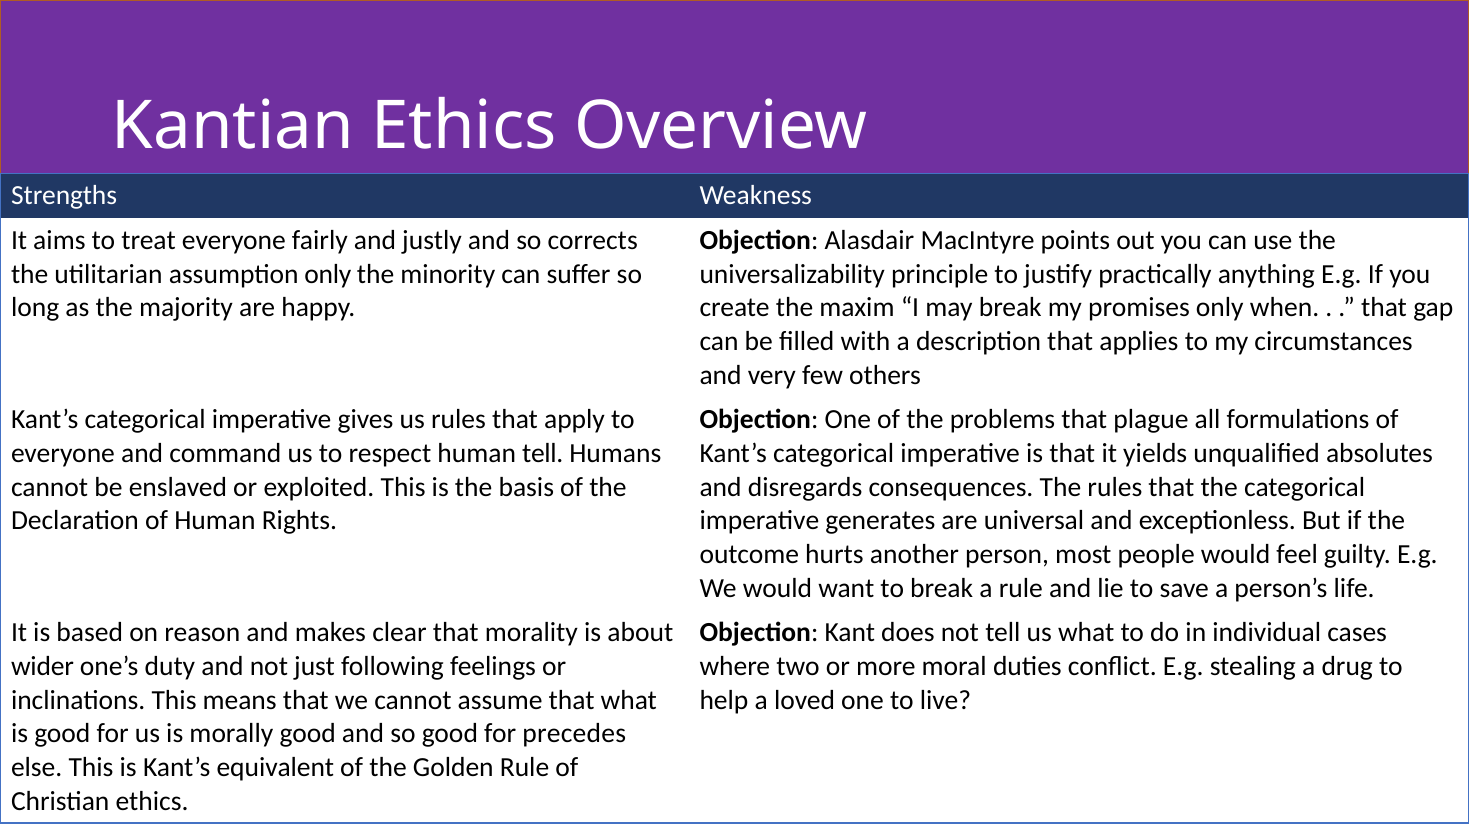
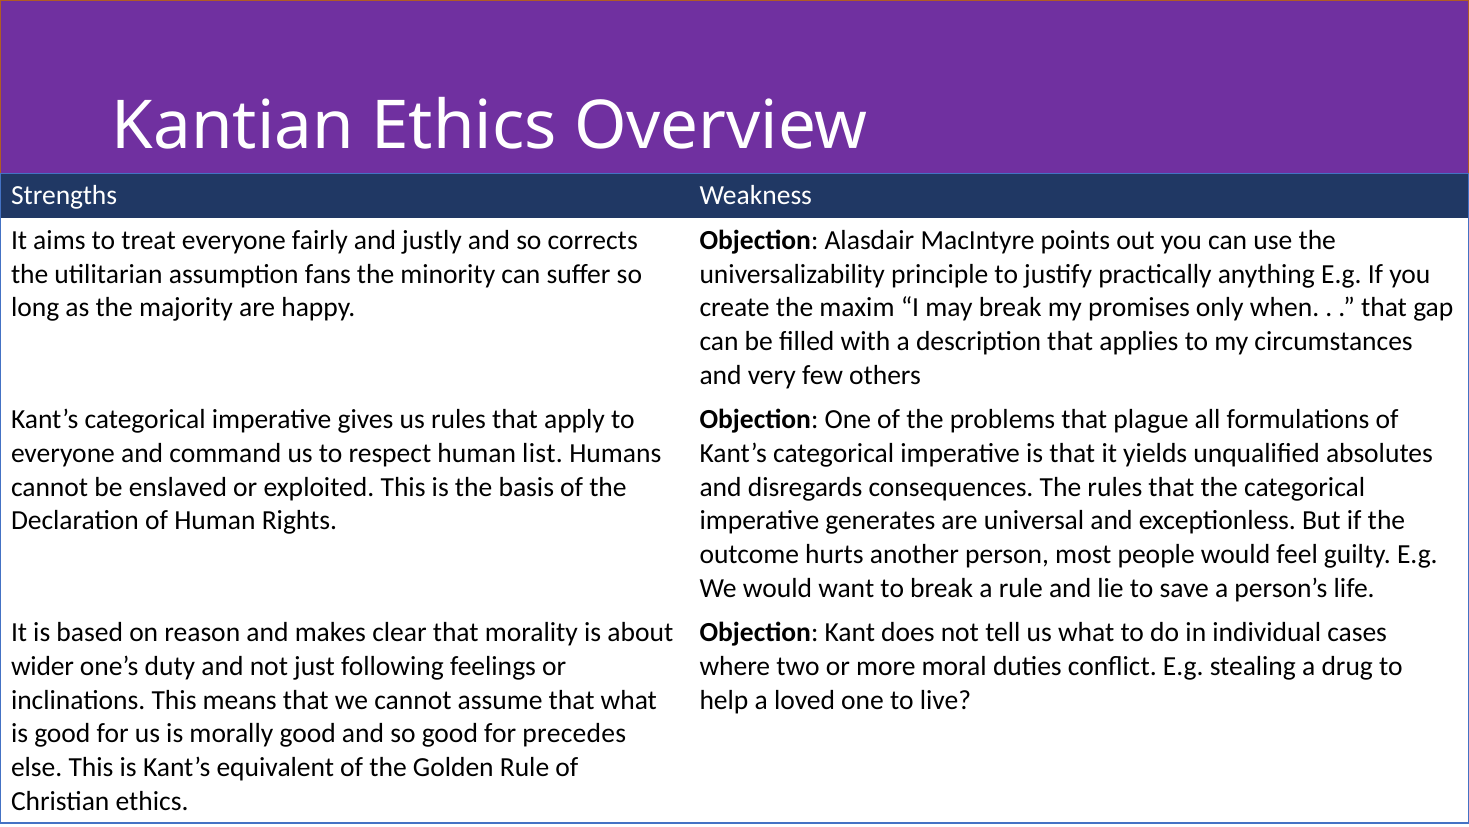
assumption only: only -> fans (328, 274)
human tell: tell -> list (542, 453)
